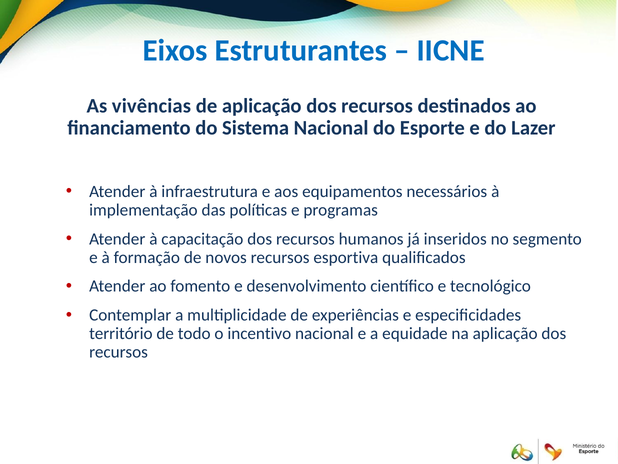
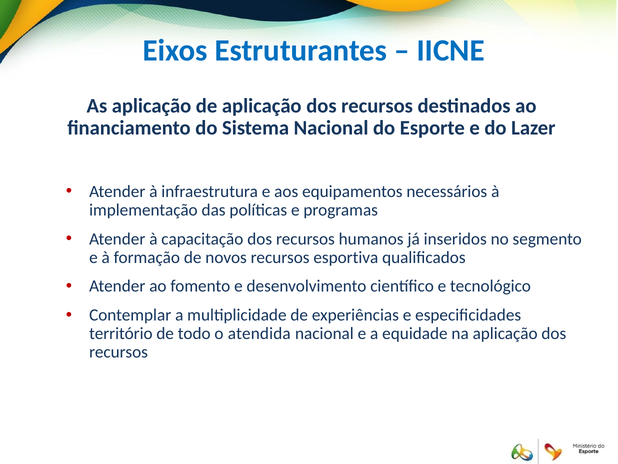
As vivências: vivências -> aplicação (152, 106)
incentivo: incentivo -> atendida (259, 333)
